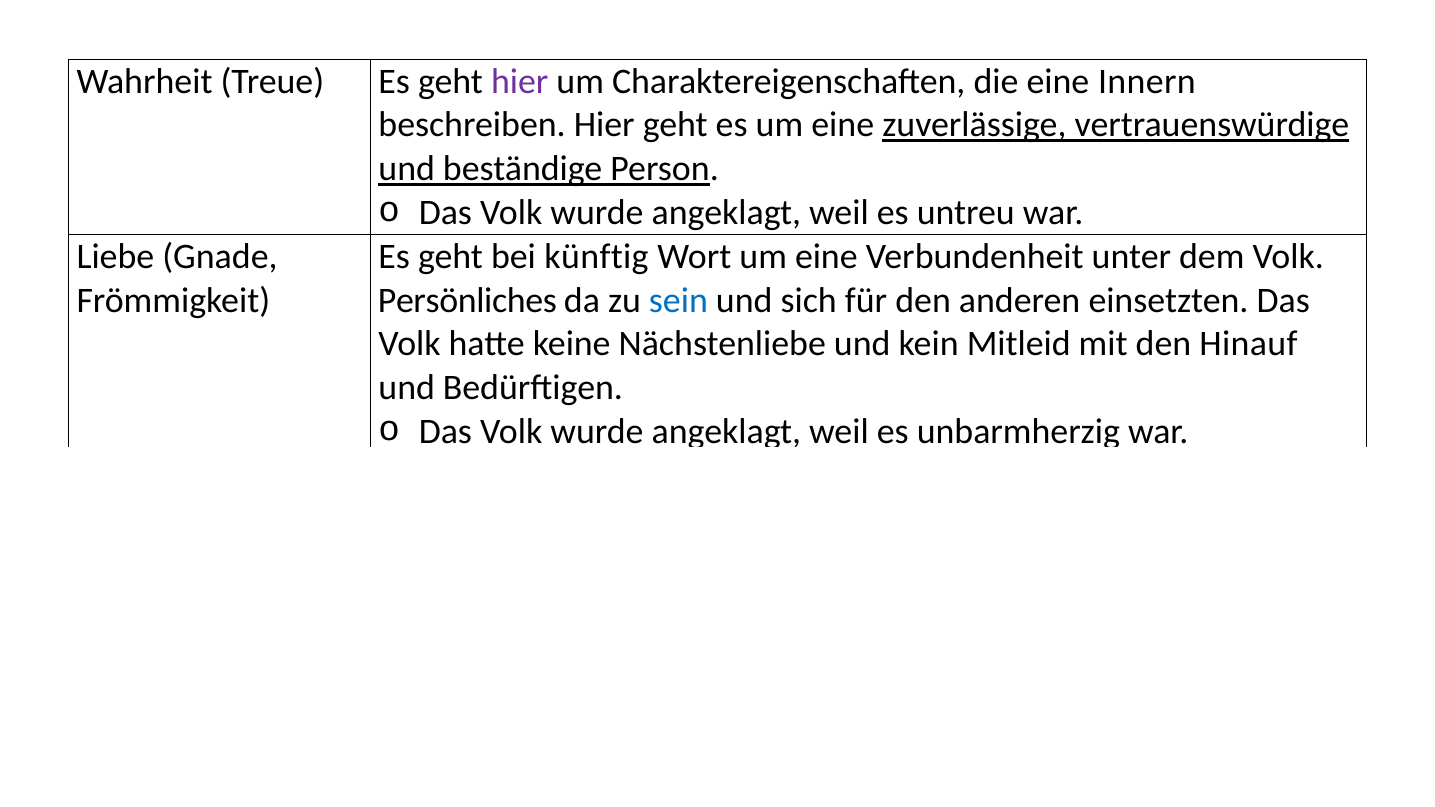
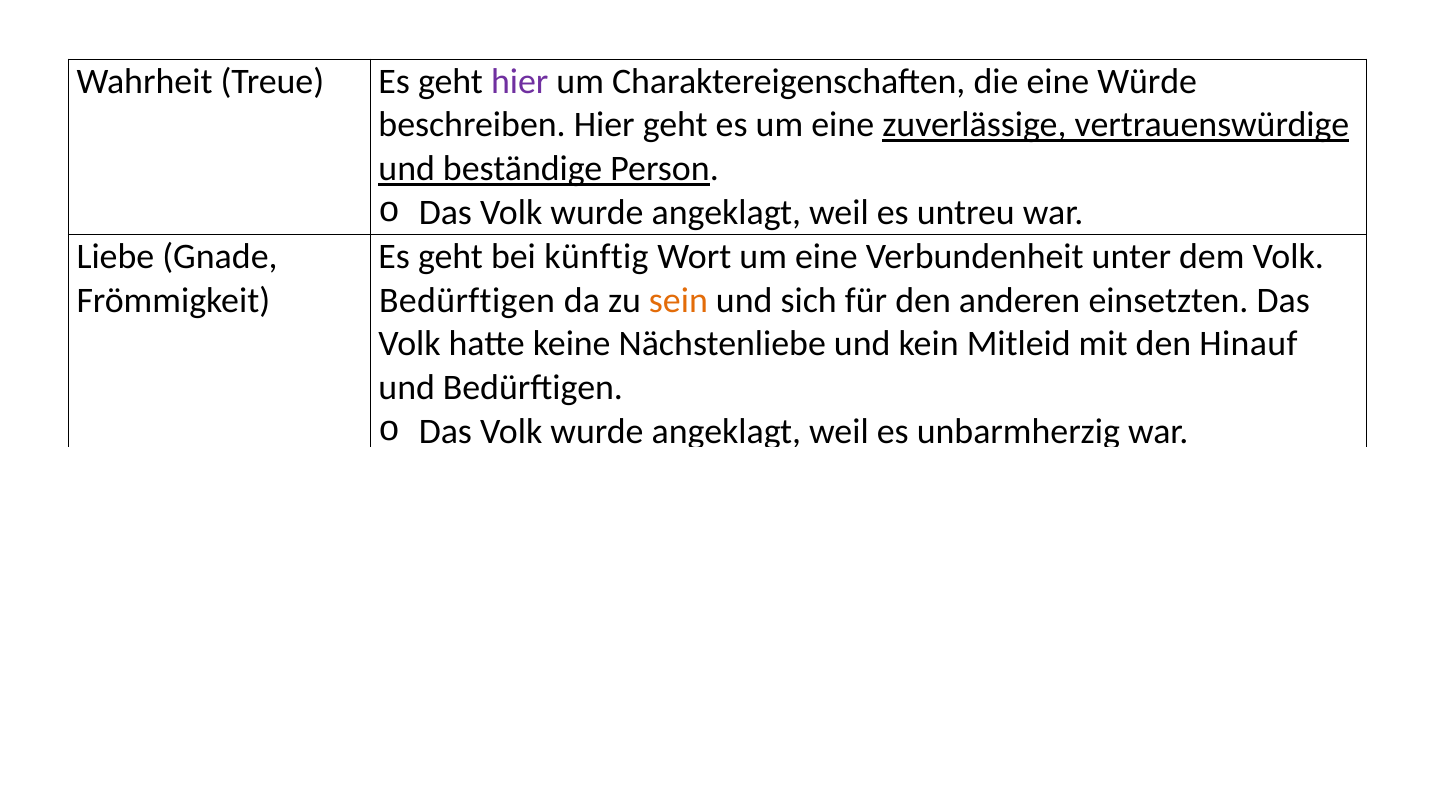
Innern: Innern -> Würde (1147, 81)
Persönliches: Persönliches -> Bedürftigen (467, 300)
sein colour: blue -> orange (678, 300)
